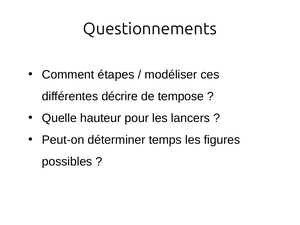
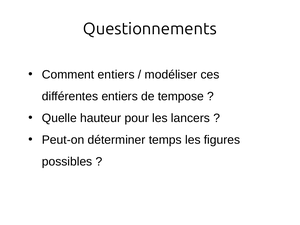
Comment étapes: étapes -> entiers (116, 75)
différentes décrire: décrire -> entiers (120, 96)
